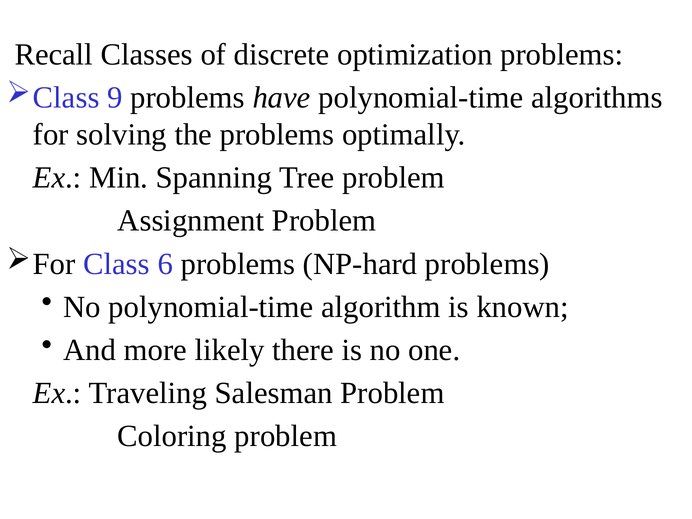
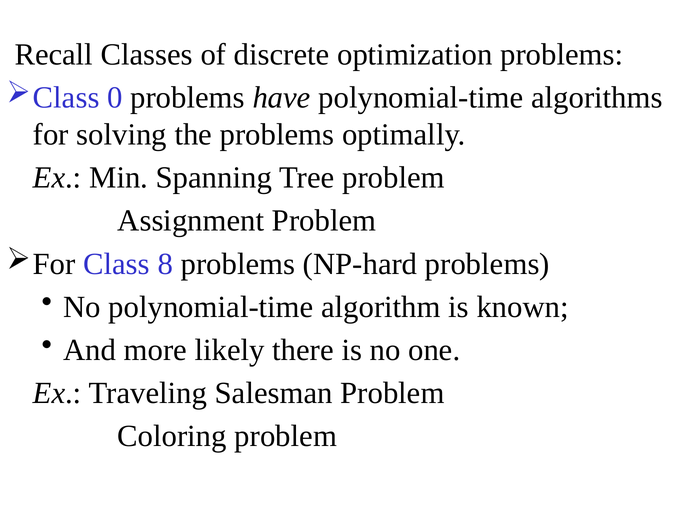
9: 9 -> 0 (115, 98)
6: 6 -> 8 (165, 264)
